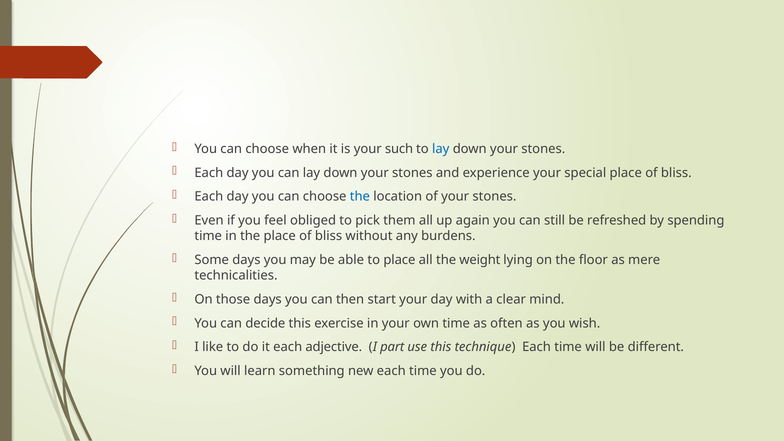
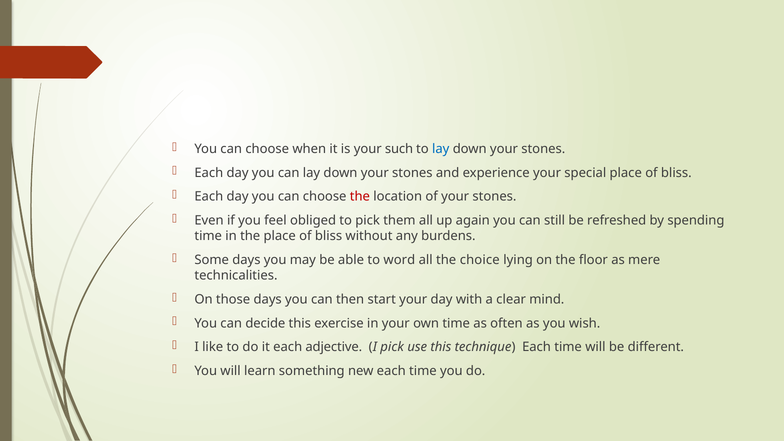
the colour: blue -> red (360, 197)
to place: place -> word (399, 260)
weight: weight -> choice (480, 260)
I part: part -> pick (392, 347)
